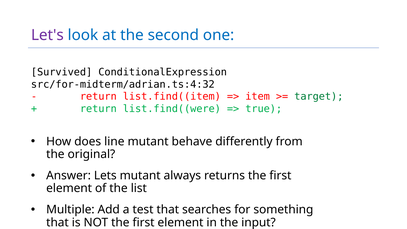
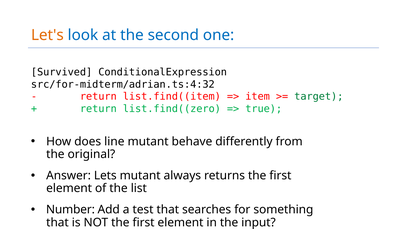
Let's colour: purple -> orange (47, 35)
list.find((were: list.find((were -> list.find((zero (172, 109)
Multiple: Multiple -> Number (70, 210)
